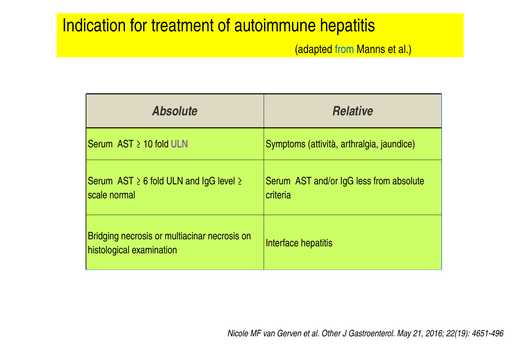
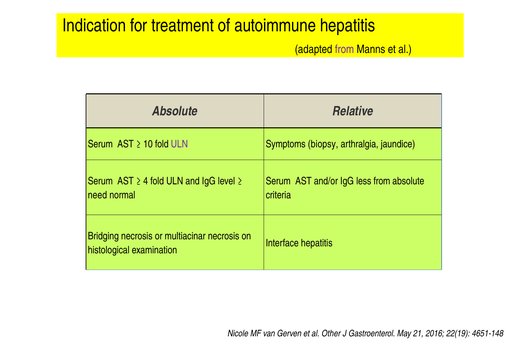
from colour: blue -> purple (344, 50)
attività: attività -> biopsy (323, 144)
6: 6 -> 4 (146, 181)
scale: scale -> need (97, 195)
4651-496: 4651-496 -> 4651-148 (488, 334)
